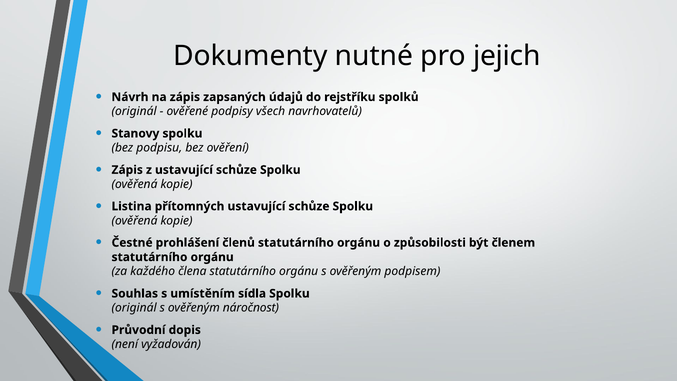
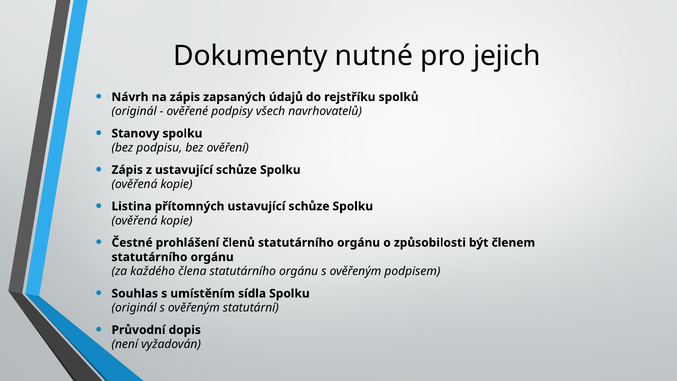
náročnost: náročnost -> statutární (251, 308)
